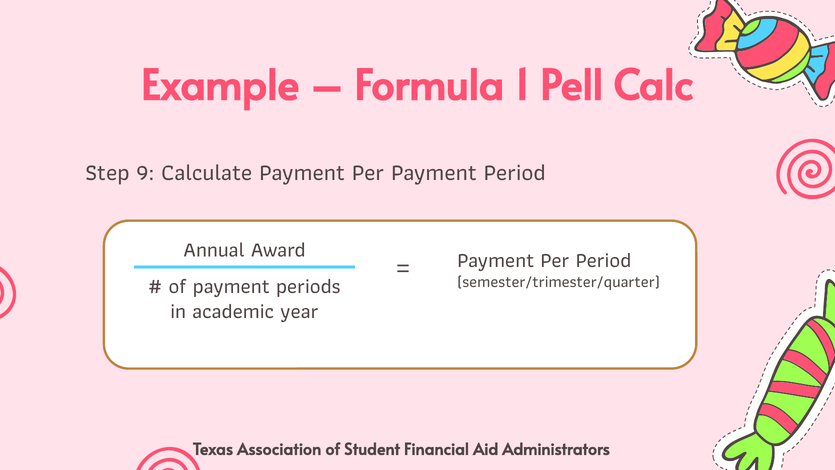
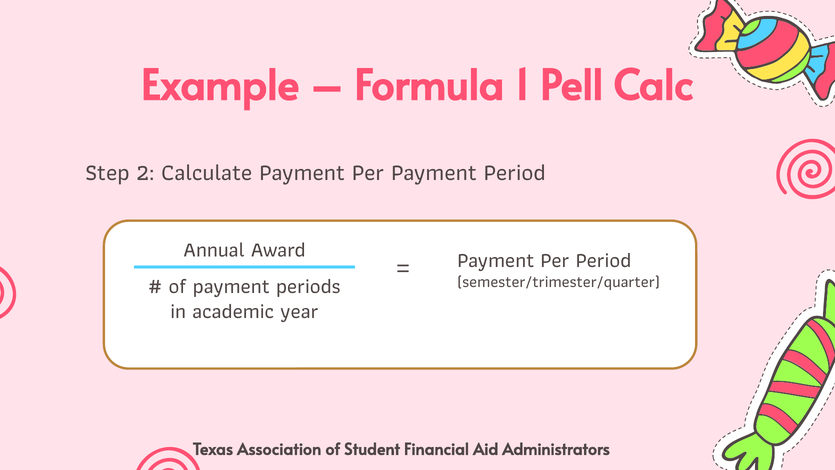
9: 9 -> 2 (146, 172)
